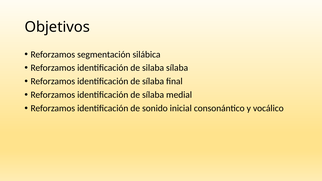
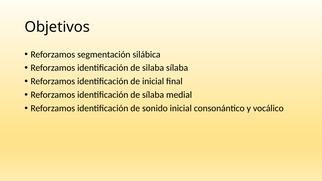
sílaba: sílaba -> inicial (153, 81)
